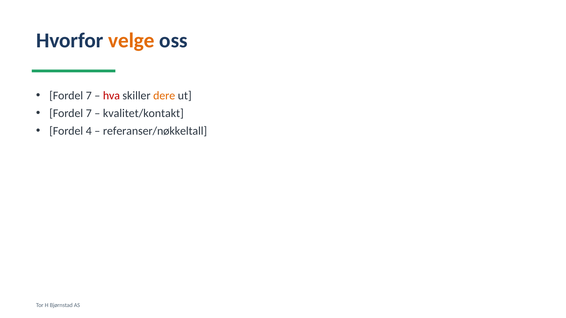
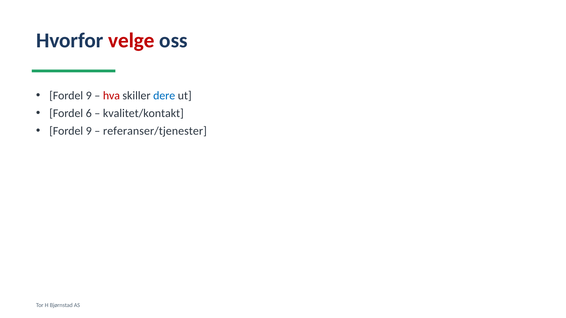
velge colour: orange -> red (131, 40)
7: 7 -> 9 (89, 96)
dere colour: orange -> blue (164, 96)
7: 7 -> 6 (89, 114)
4: 4 -> 9 (89, 131)
referanser/nøkkeltall: referanser/nøkkeltall -> referanser/tjenester (155, 131)
